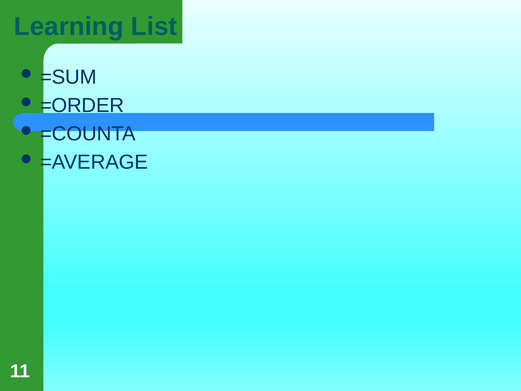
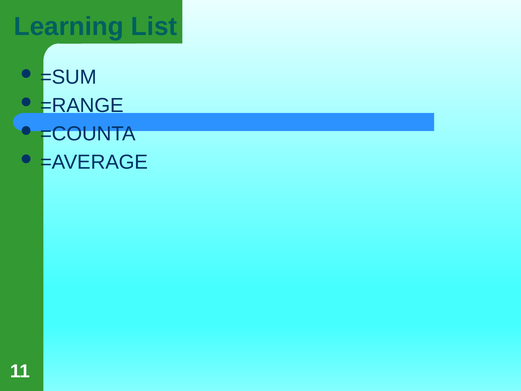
=ORDER: =ORDER -> =RANGE (82, 105)
